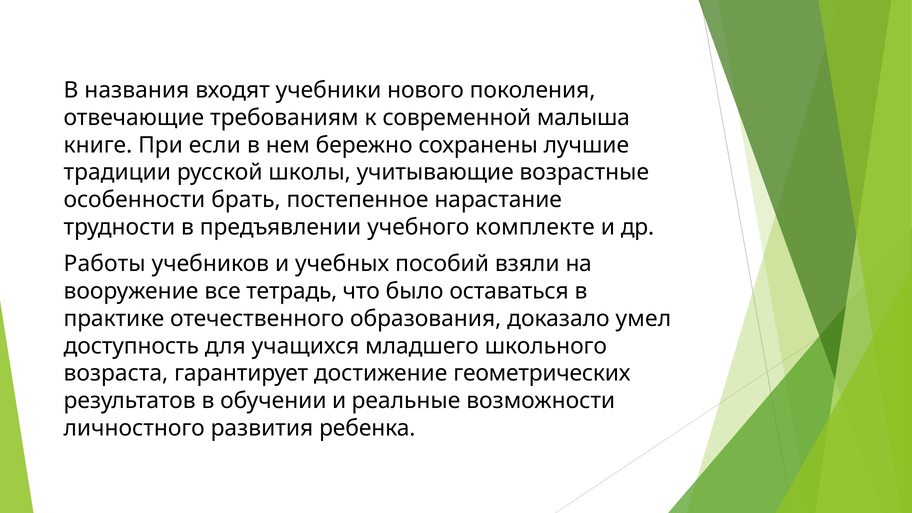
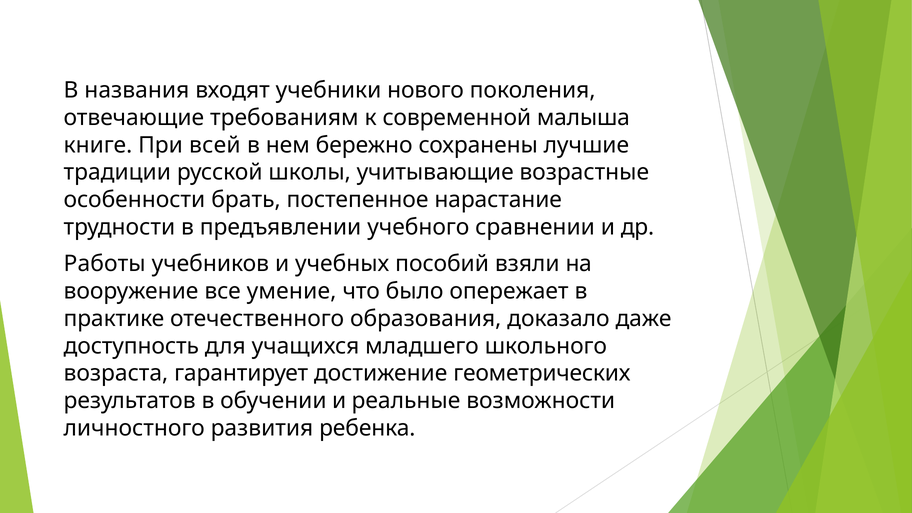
если: если -> всей (215, 145)
комплекте: комплекте -> сравнении (535, 227)
тетрадь: тетрадь -> умение (292, 291)
оставаться: оставаться -> опережает (509, 291)
умел: умел -> даже (644, 319)
